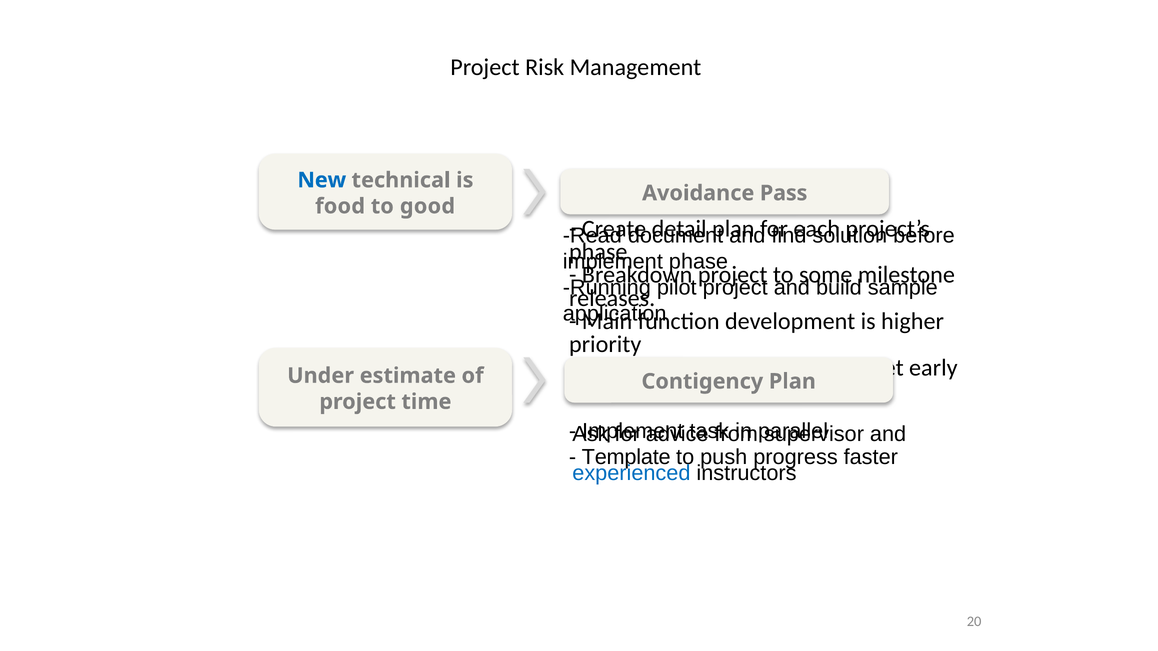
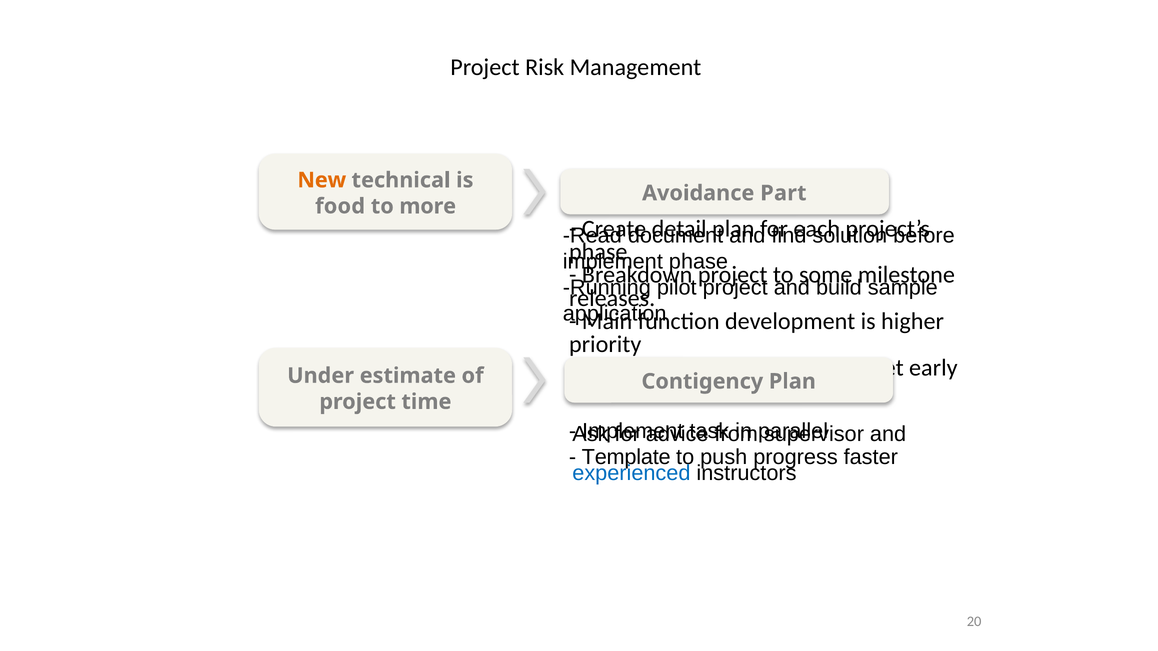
New colour: blue -> orange (322, 180)
Pass: Pass -> Part (783, 193)
to good: good -> more (428, 206)
